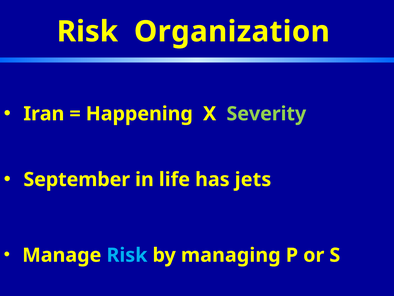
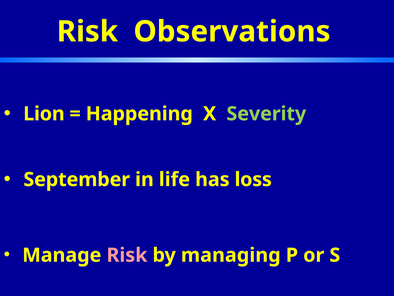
Organization: Organization -> Observations (232, 32)
Iran: Iran -> Lion (44, 114)
jets: jets -> loss (253, 179)
Risk colour: light blue -> pink (127, 255)
